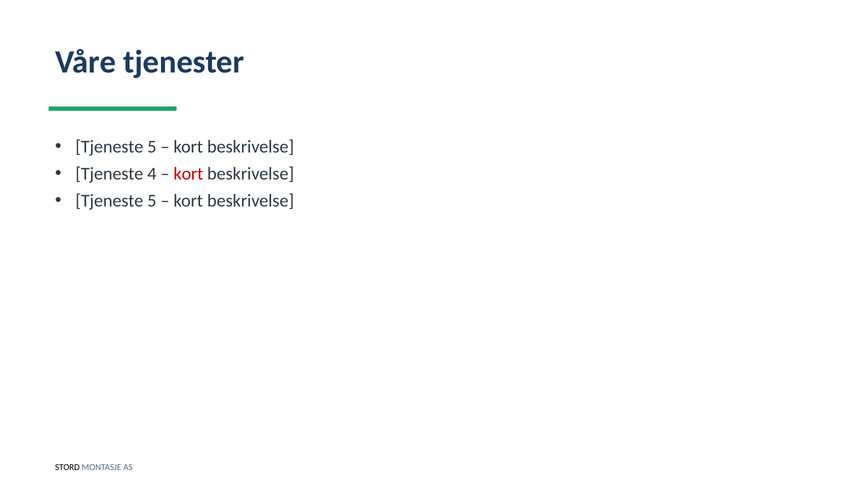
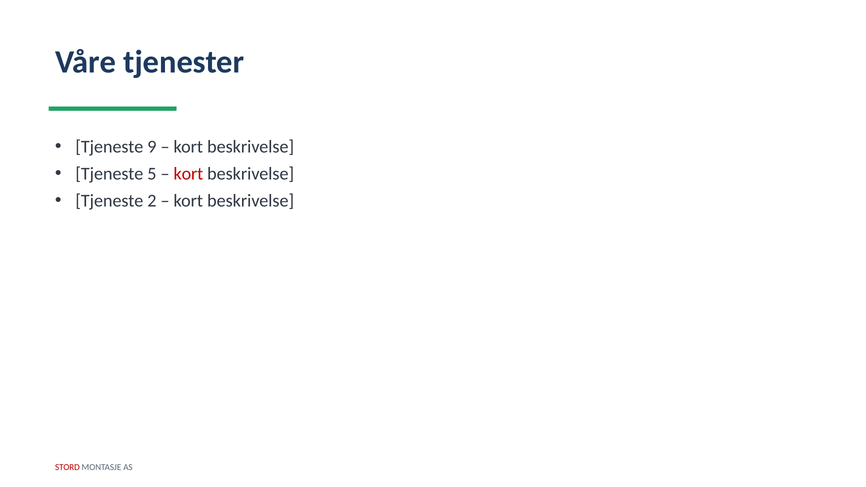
5: 5 -> 9 (152, 147)
4: 4 -> 5 (152, 174)
5: 5 -> 2 (152, 201)
STORD colour: black -> red (67, 467)
